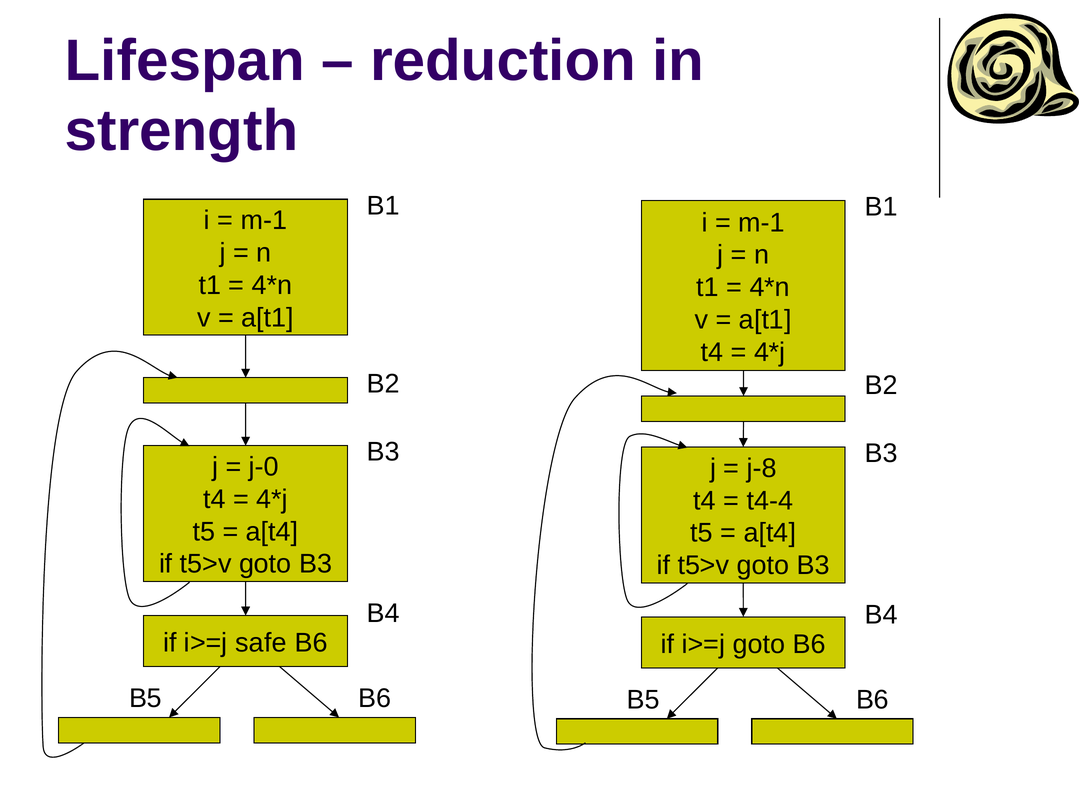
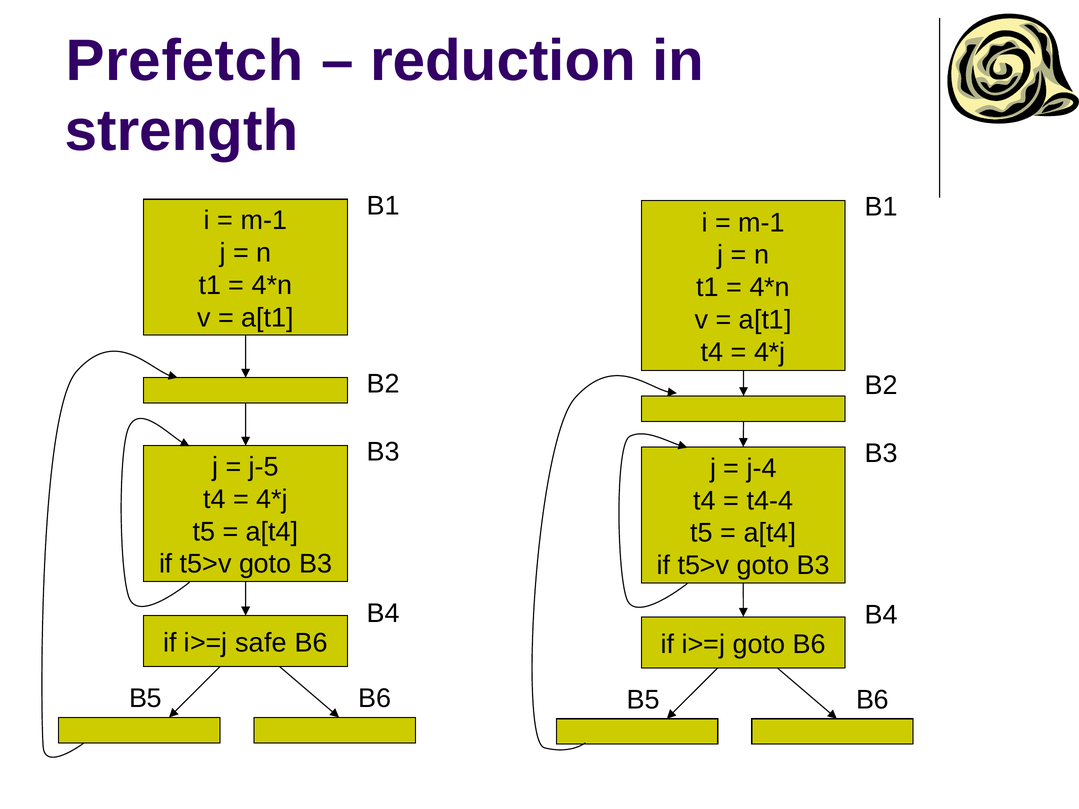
Lifespan: Lifespan -> Prefetch (185, 61)
j-0: j-0 -> j-5 (264, 467)
j-8: j-8 -> j-4 (762, 468)
